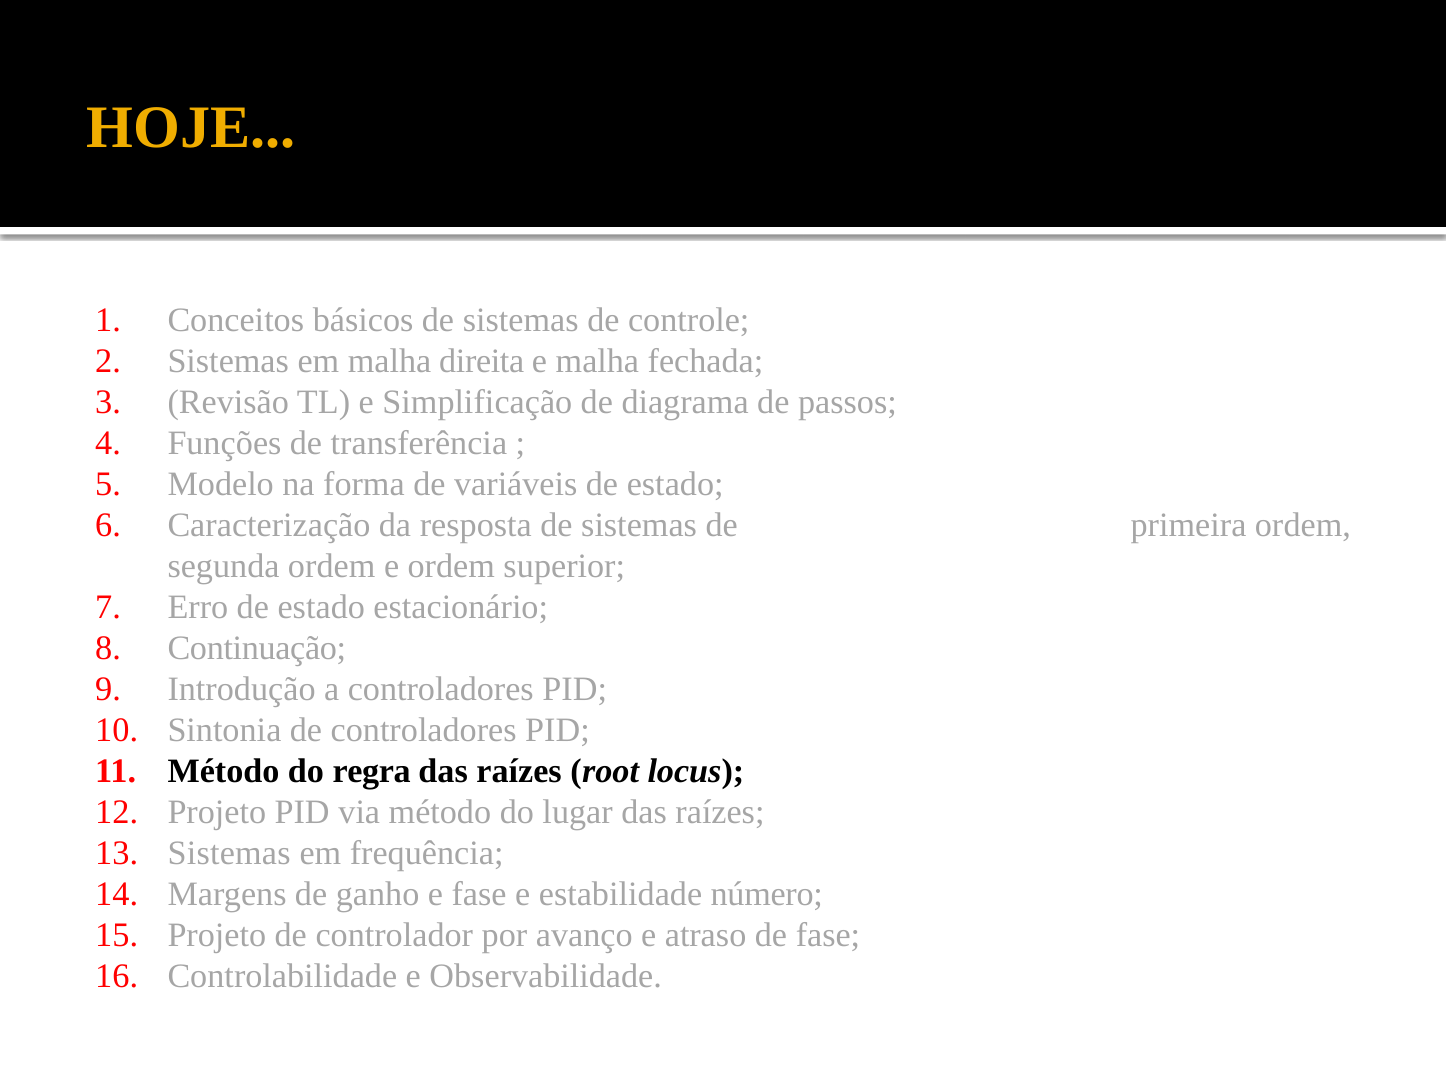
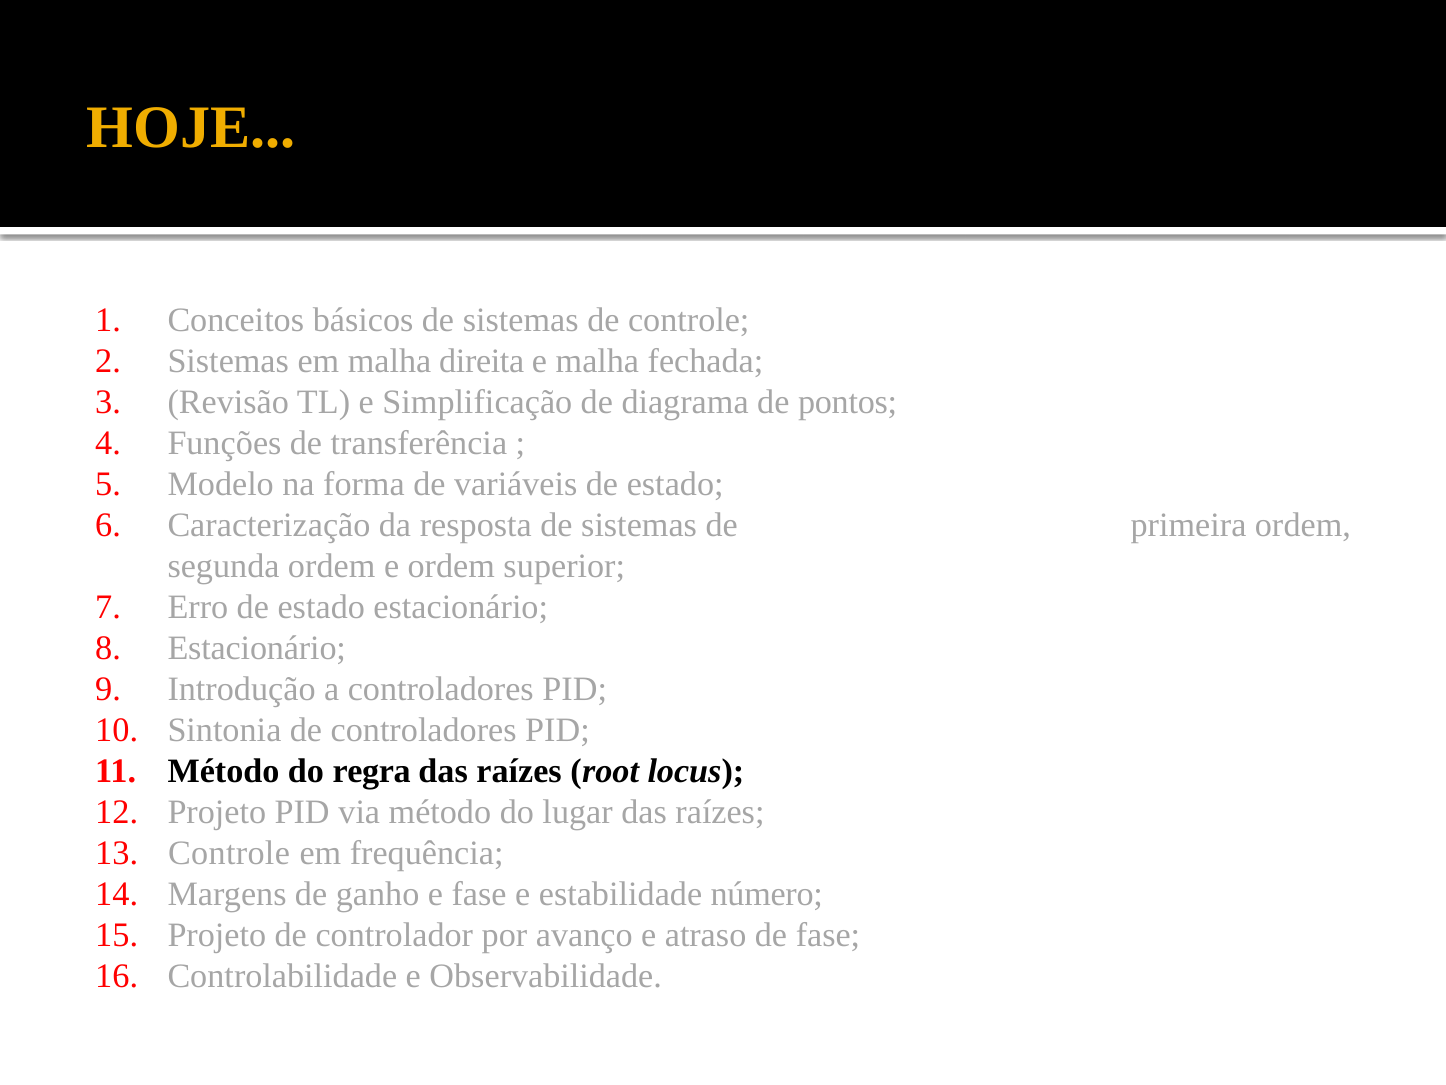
passos: passos -> pontos (848, 402)
Continuação: Continuação -> Estacionário (257, 648)
Sistemas: Sistemas -> Controle (229, 853)
